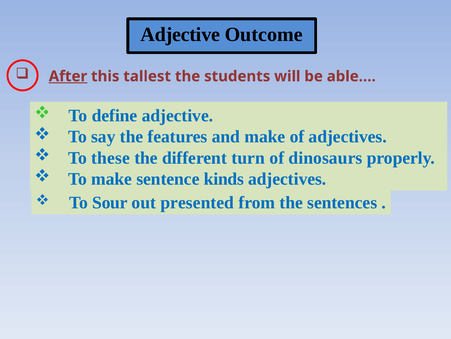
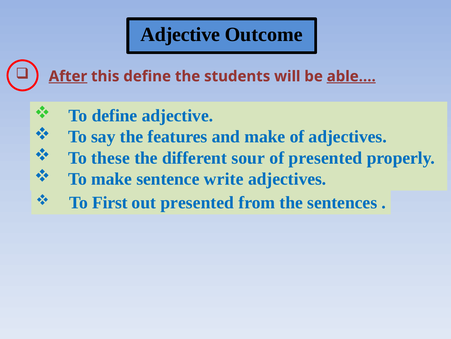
this tallest: tallest -> define (147, 76)
able… underline: none -> present (351, 76)
turn: turn -> sour (248, 158)
of dinosaurs: dinosaurs -> presented (325, 158)
kinds: kinds -> write (224, 179)
Sour: Sour -> First (110, 202)
